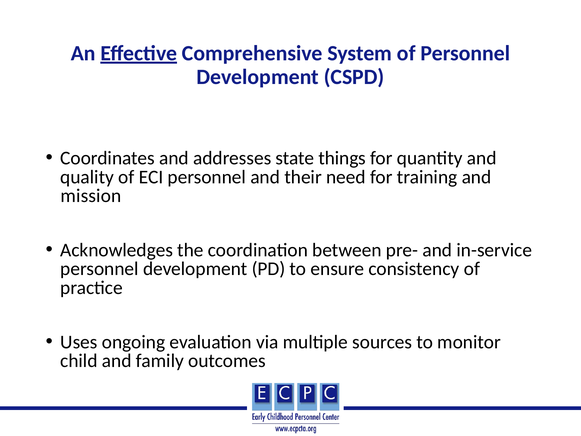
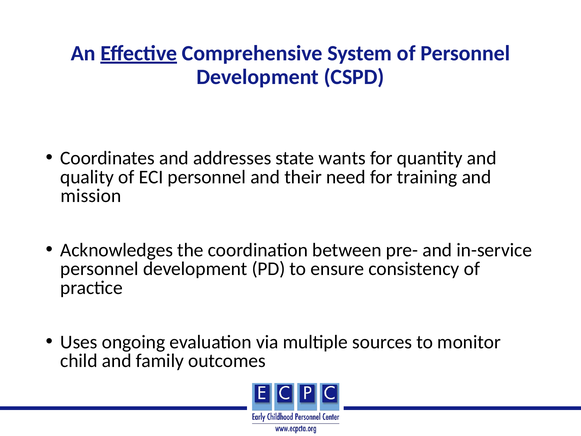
things: things -> wants (342, 158)
